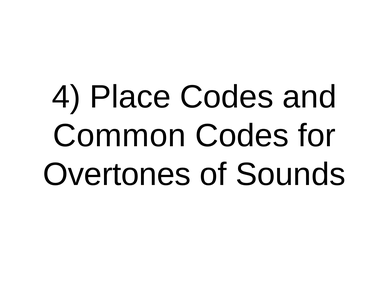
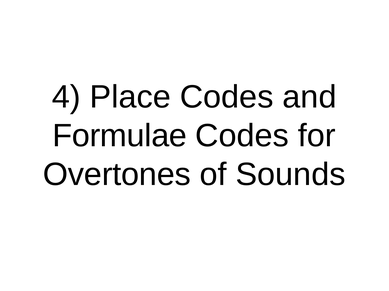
Common: Common -> Formulae (120, 136)
